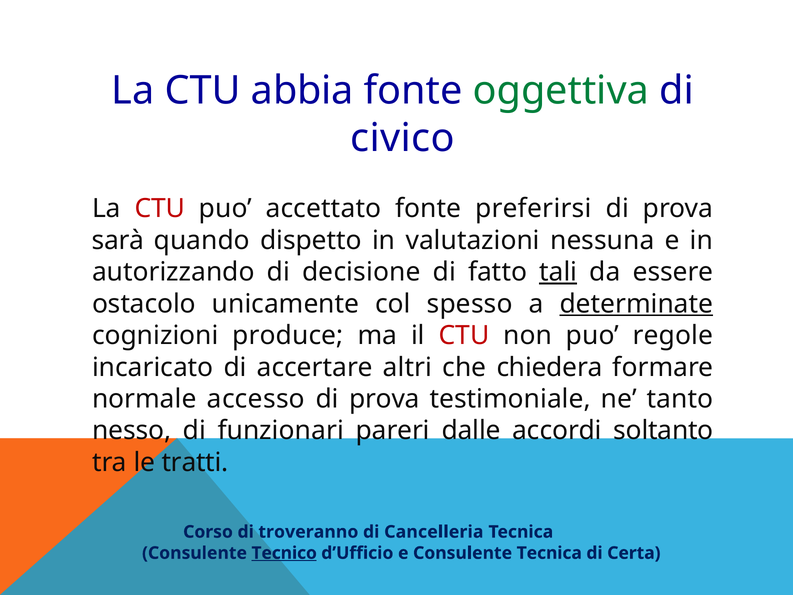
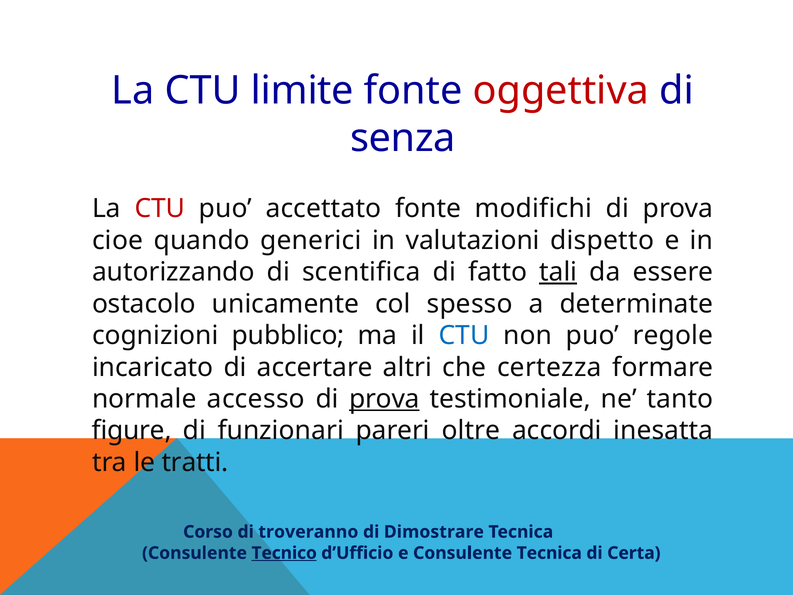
abbia: abbia -> limite (302, 91)
oggettiva colour: green -> red (561, 91)
civico: civico -> senza (403, 138)
preferirsi: preferirsi -> modifichi (533, 209)
sarà: sarà -> cioe (118, 240)
dispetto: dispetto -> generici (311, 240)
nessuna: nessuna -> dispetto (602, 240)
decisione: decisione -> scentifica (361, 272)
determinate underline: present -> none (636, 304)
produce: produce -> pubblico (288, 335)
CTU colour: red -> blue (464, 335)
chiedera: chiedera -> certezza (549, 367)
prova underline: none -> present (384, 399)
nesso: nesso -> figure (132, 431)
dalle: dalle -> oltre (471, 431)
soltanto: soltanto -> inesatta (663, 431)
Cancelleria: Cancelleria -> Dimostrare (434, 532)
